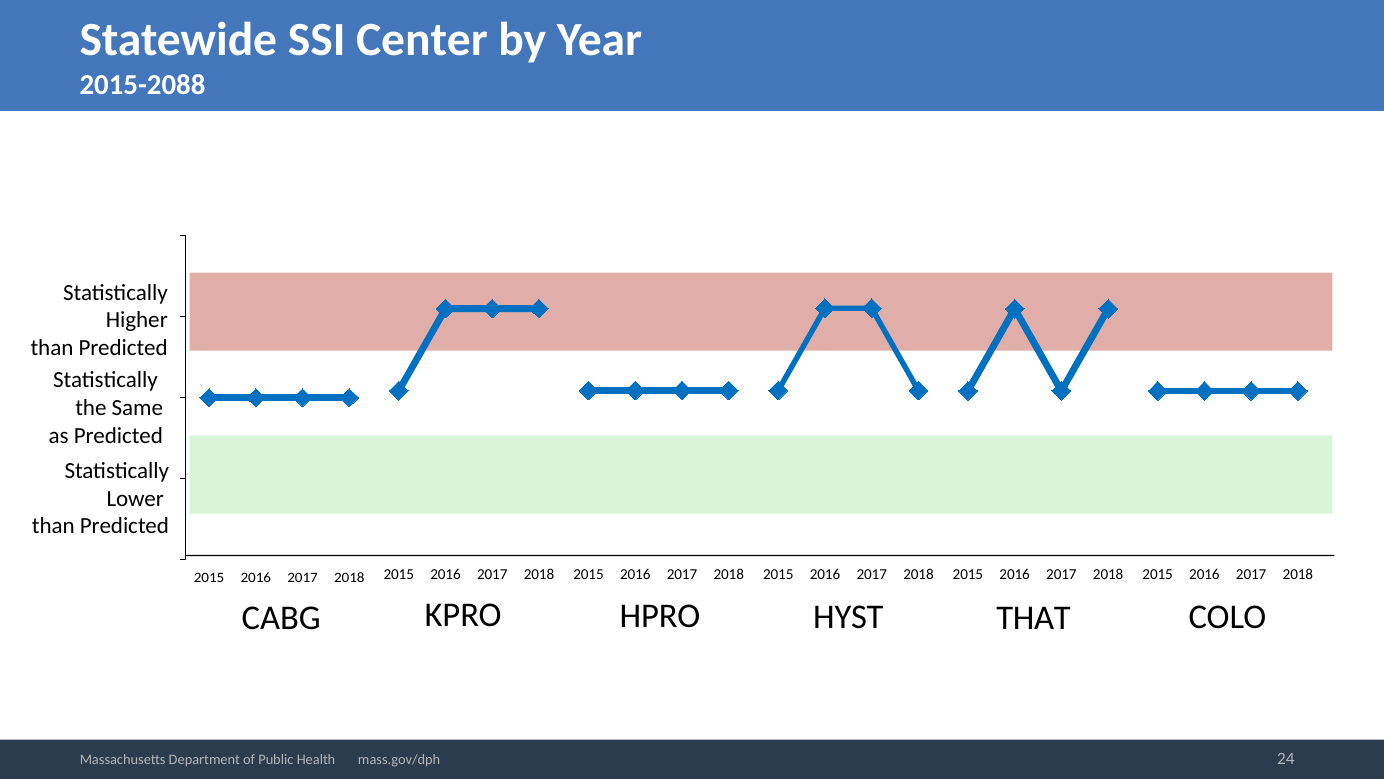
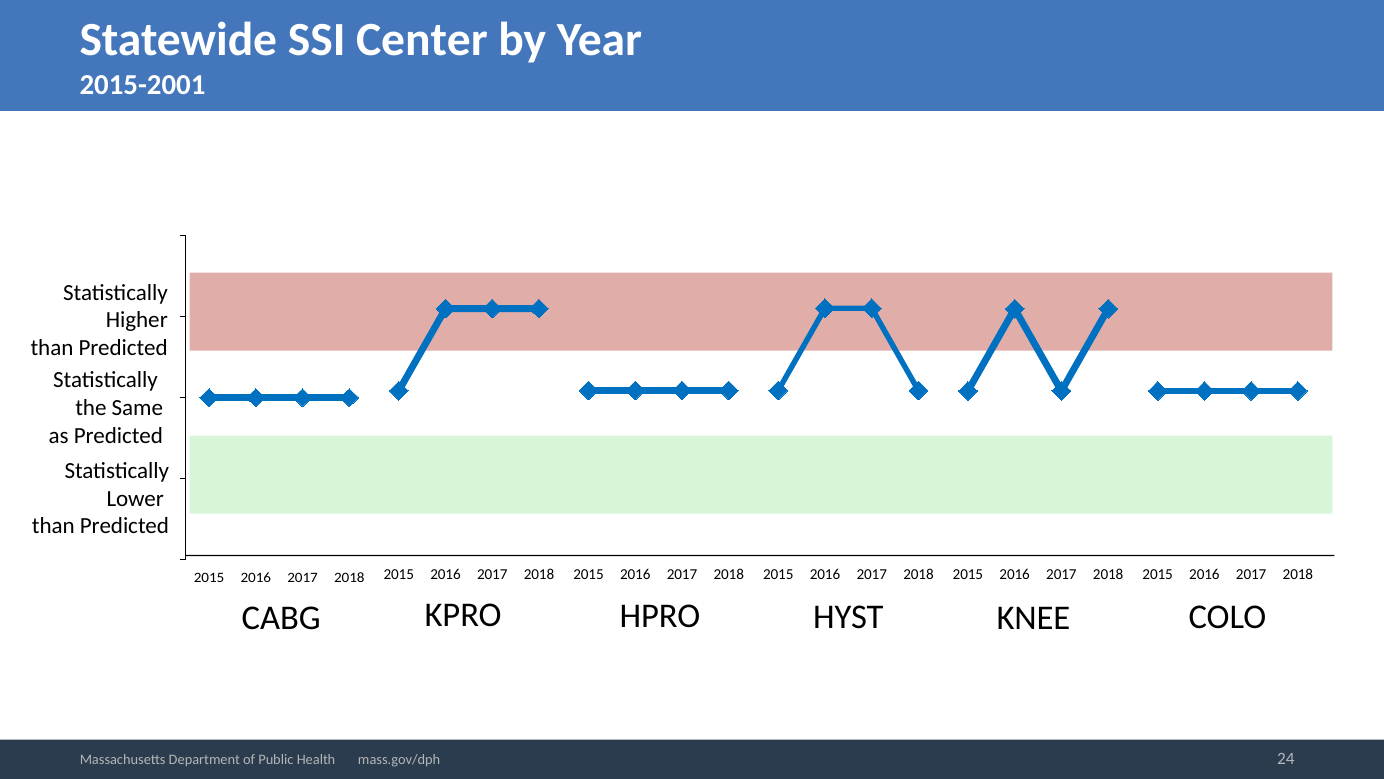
2015-2088: 2015-2088 -> 2015-2001 (142, 85)
THAT: THAT -> KNEE (1033, 617)
